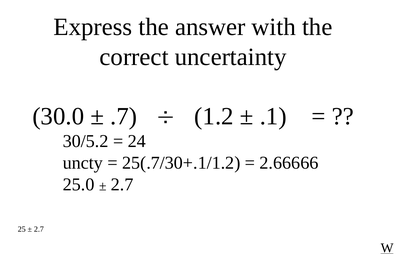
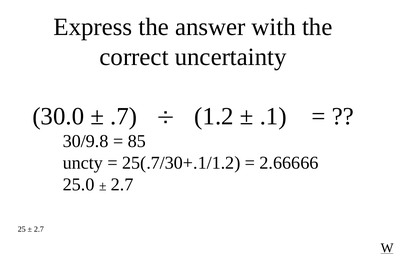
30/5.2: 30/5.2 -> 30/9.8 (86, 141)
24: 24 -> 85 (137, 141)
